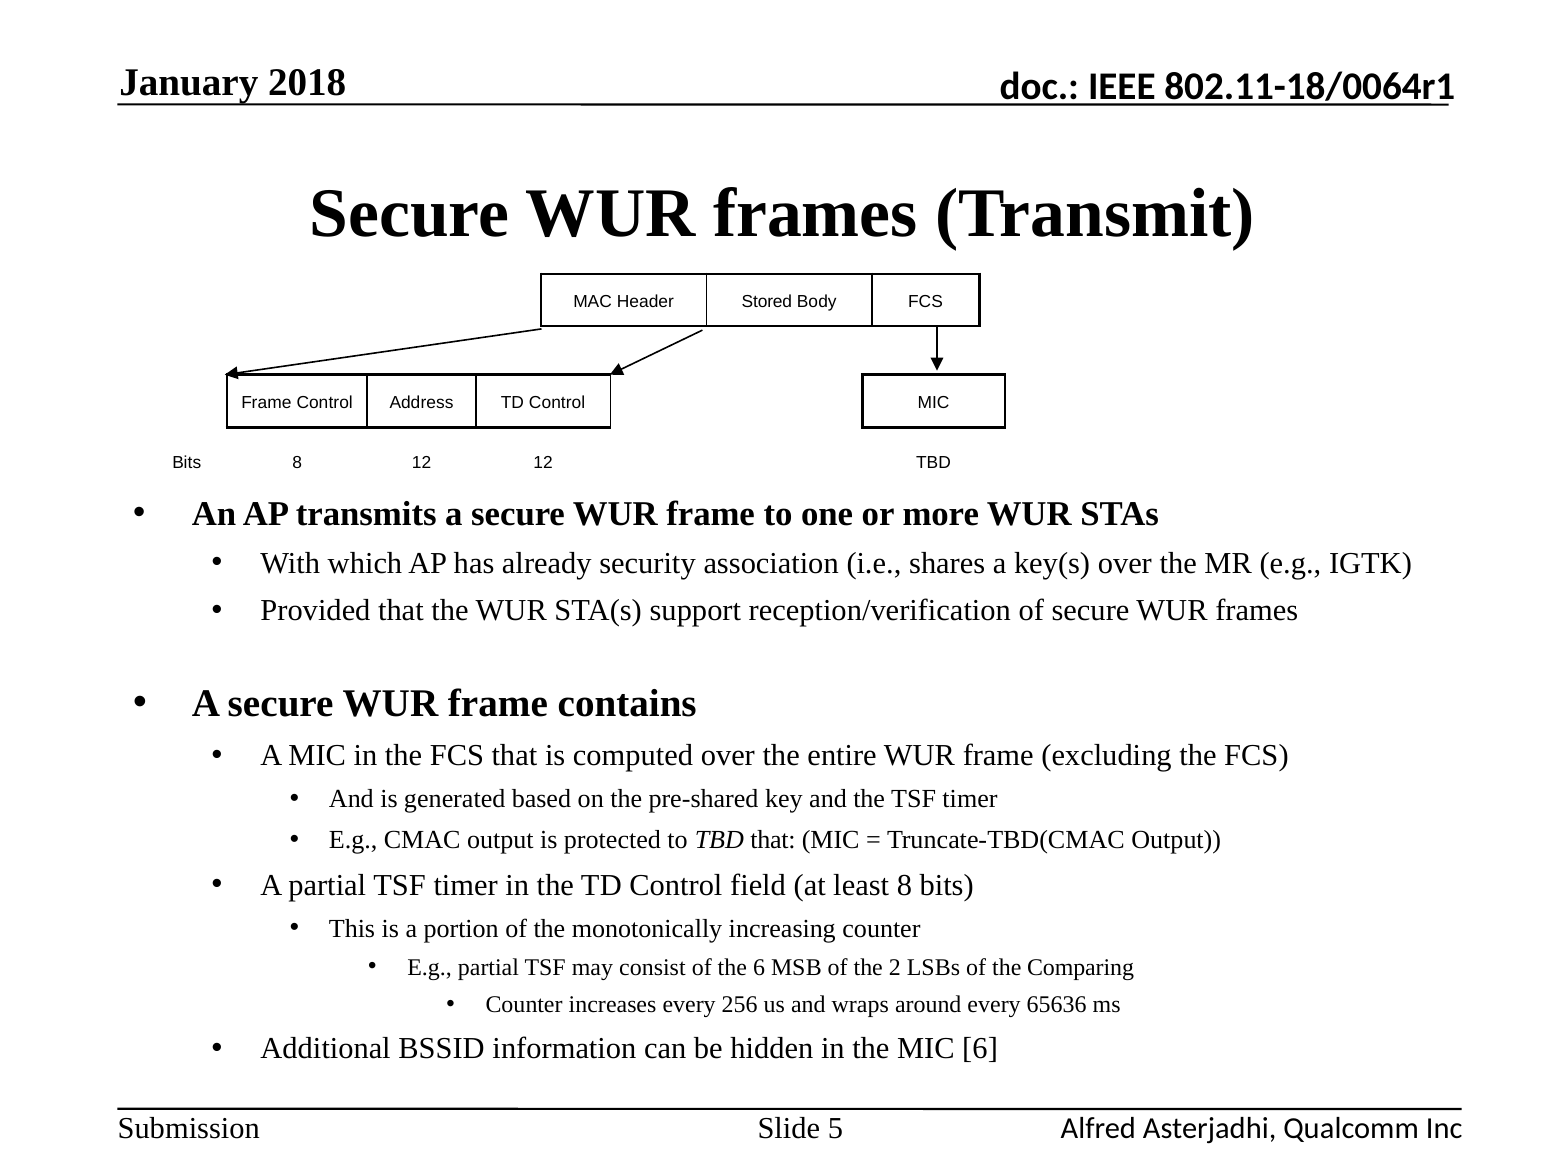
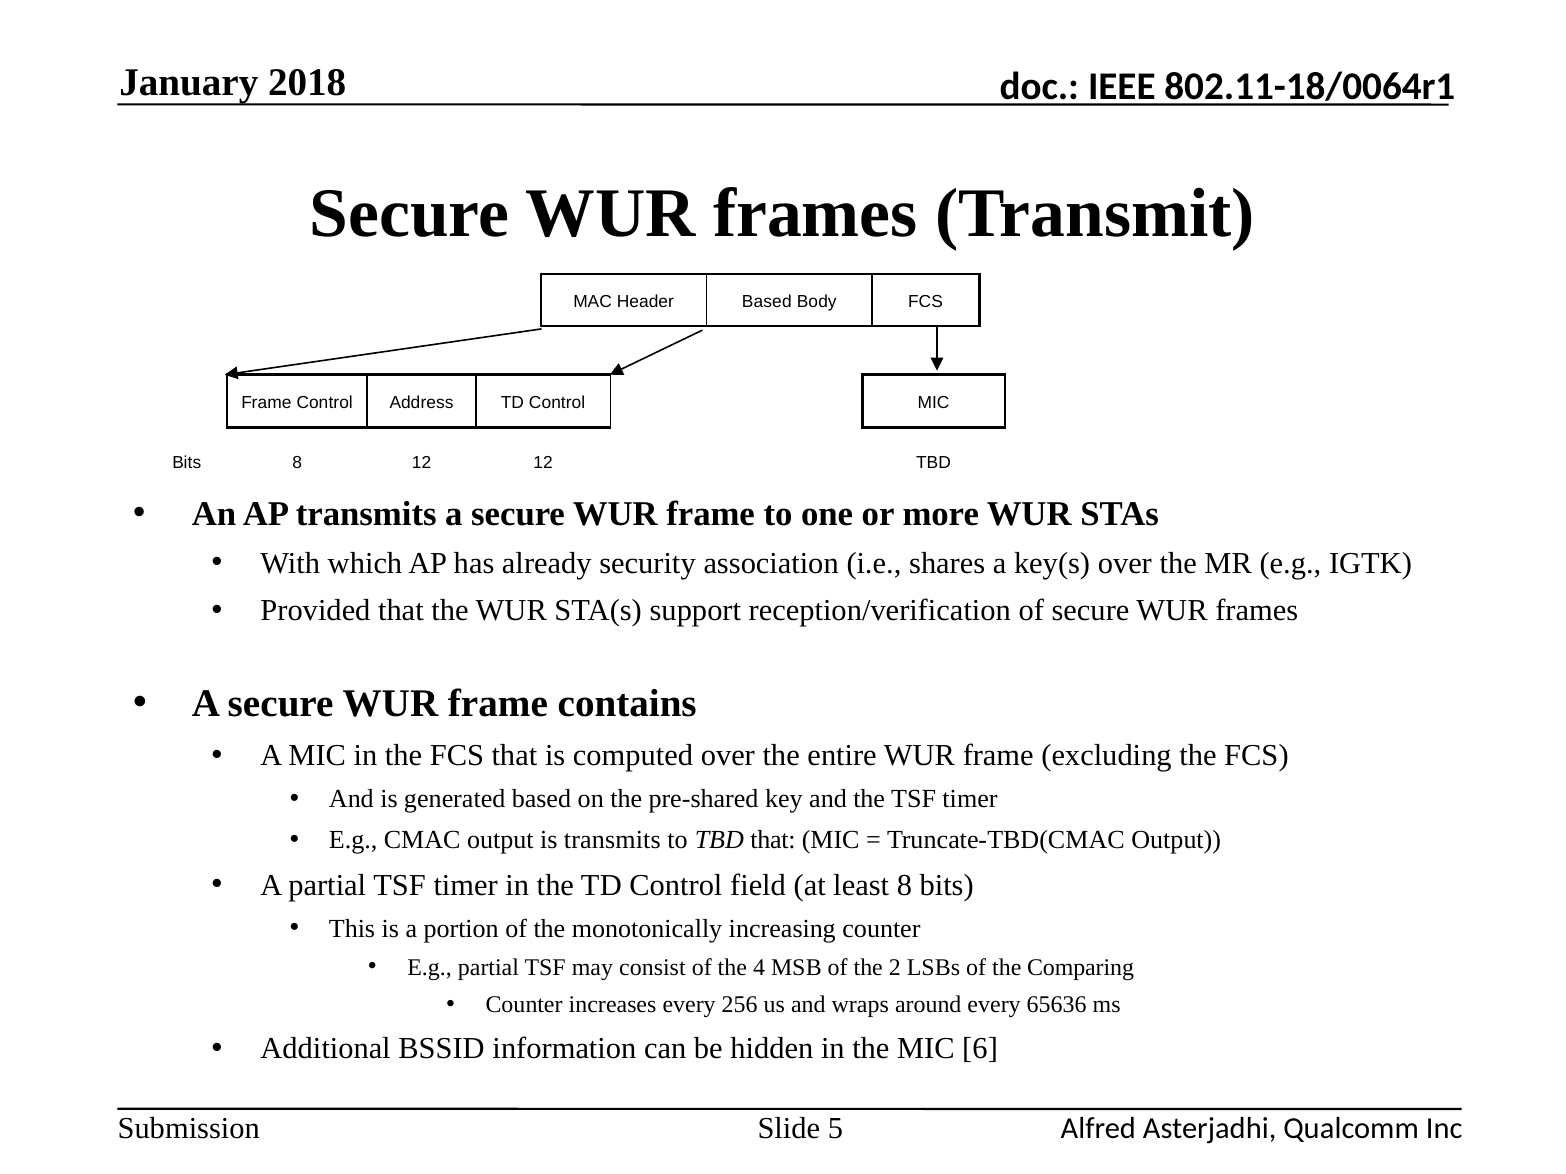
Header Stored: Stored -> Based (767, 302)
is protected: protected -> transmits (612, 841)
the 6: 6 -> 4 (759, 968)
